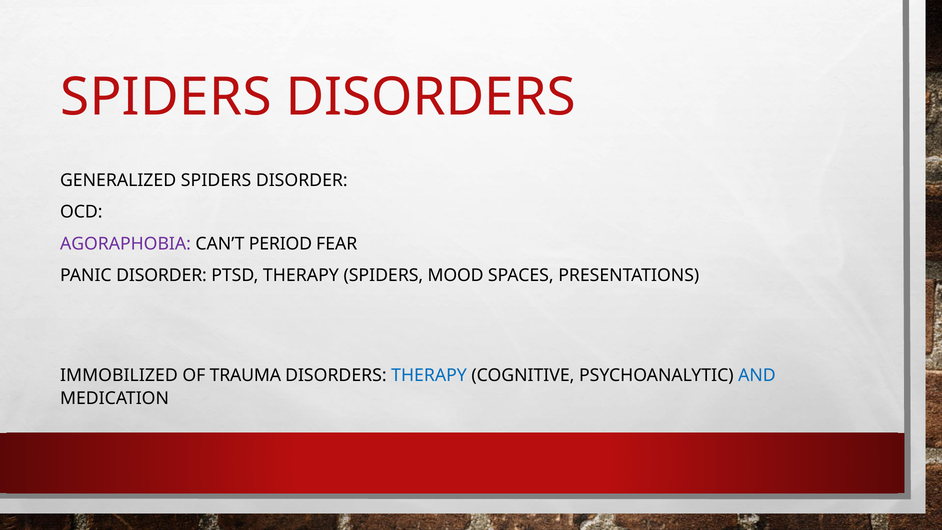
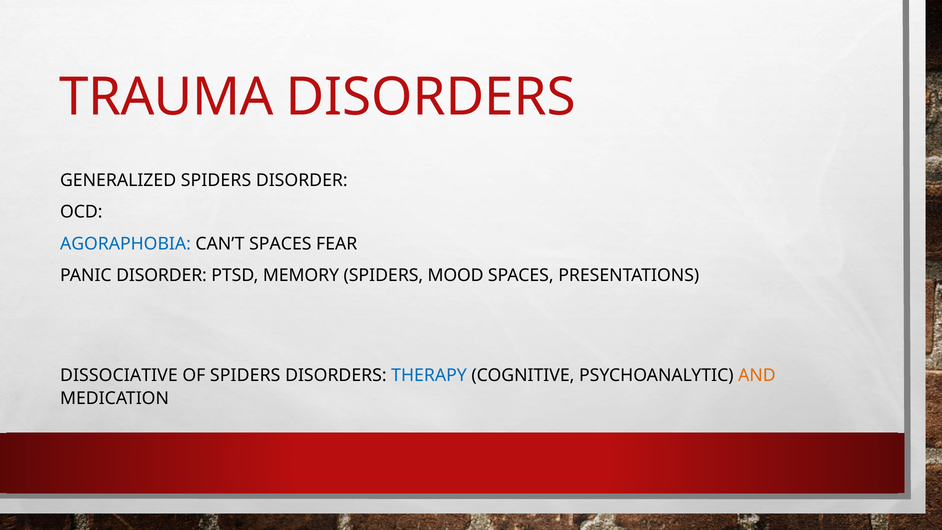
SPIDERS: SPIDERS -> TRAUMA (166, 97)
AGORAPHOBIA colour: purple -> blue (125, 244)
CAN’T PERIOD: PERIOD -> SPACES (280, 244)
PTSD THERAPY: THERAPY -> MEMORY (301, 275)
IMMOBILIZED: IMMOBILIZED -> DISSOCIATIVE (119, 376)
OF TRAUMA: TRAUMA -> SPIDERS (245, 376)
AND colour: blue -> orange (757, 376)
